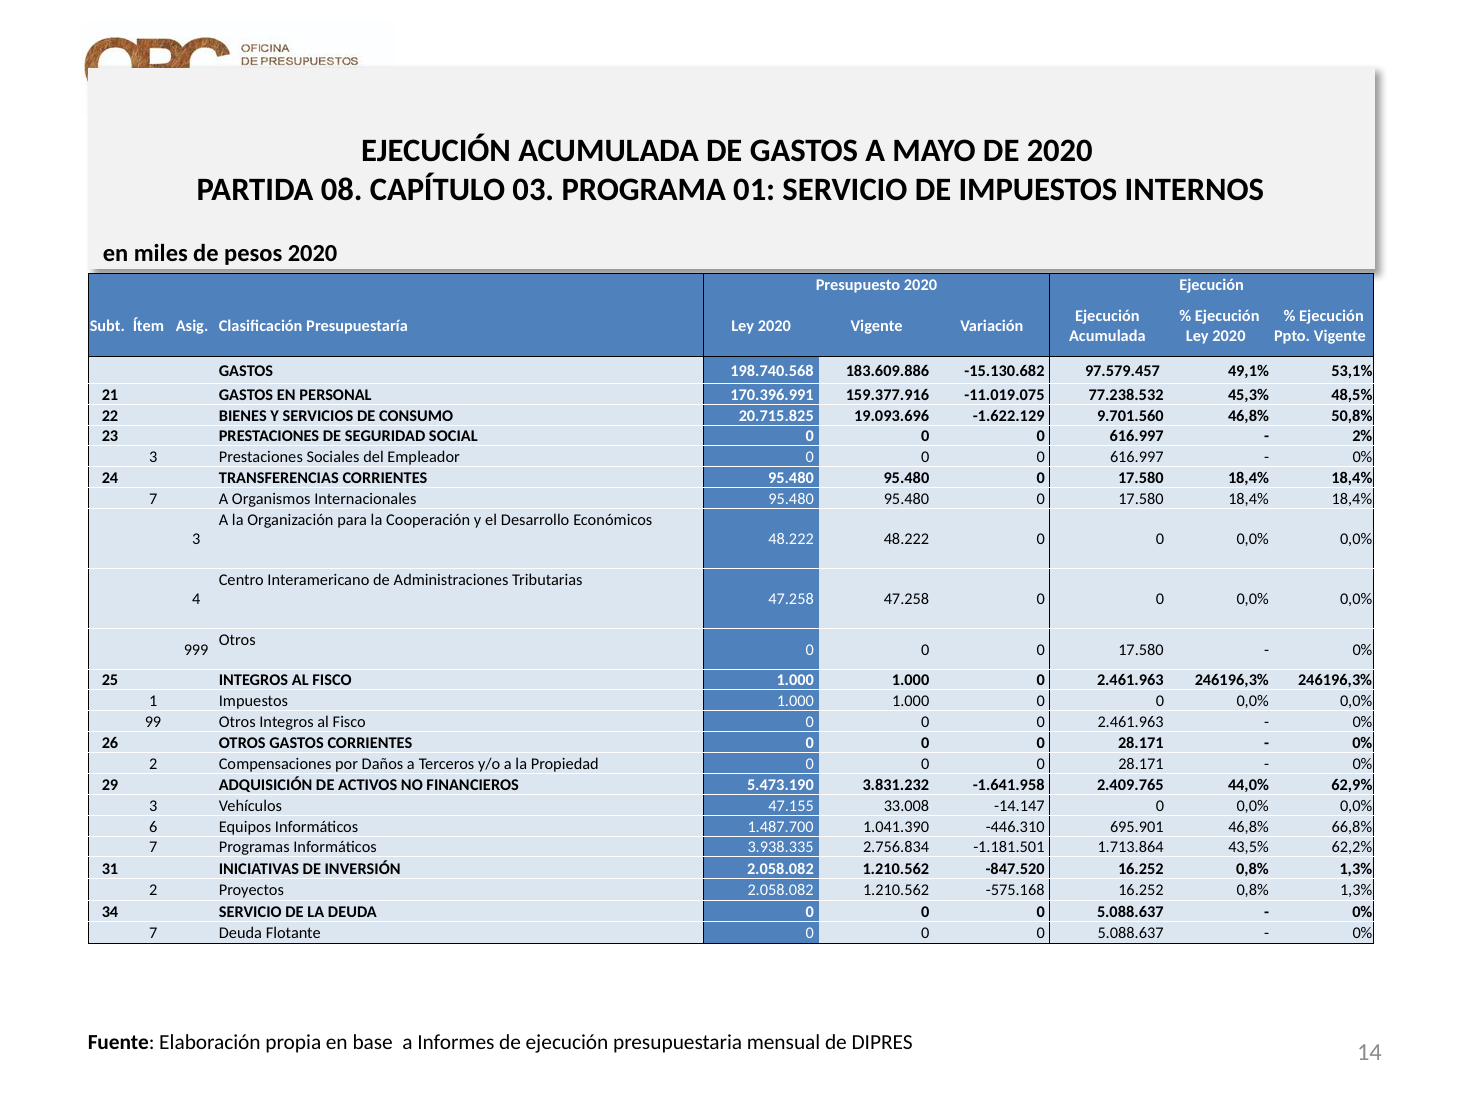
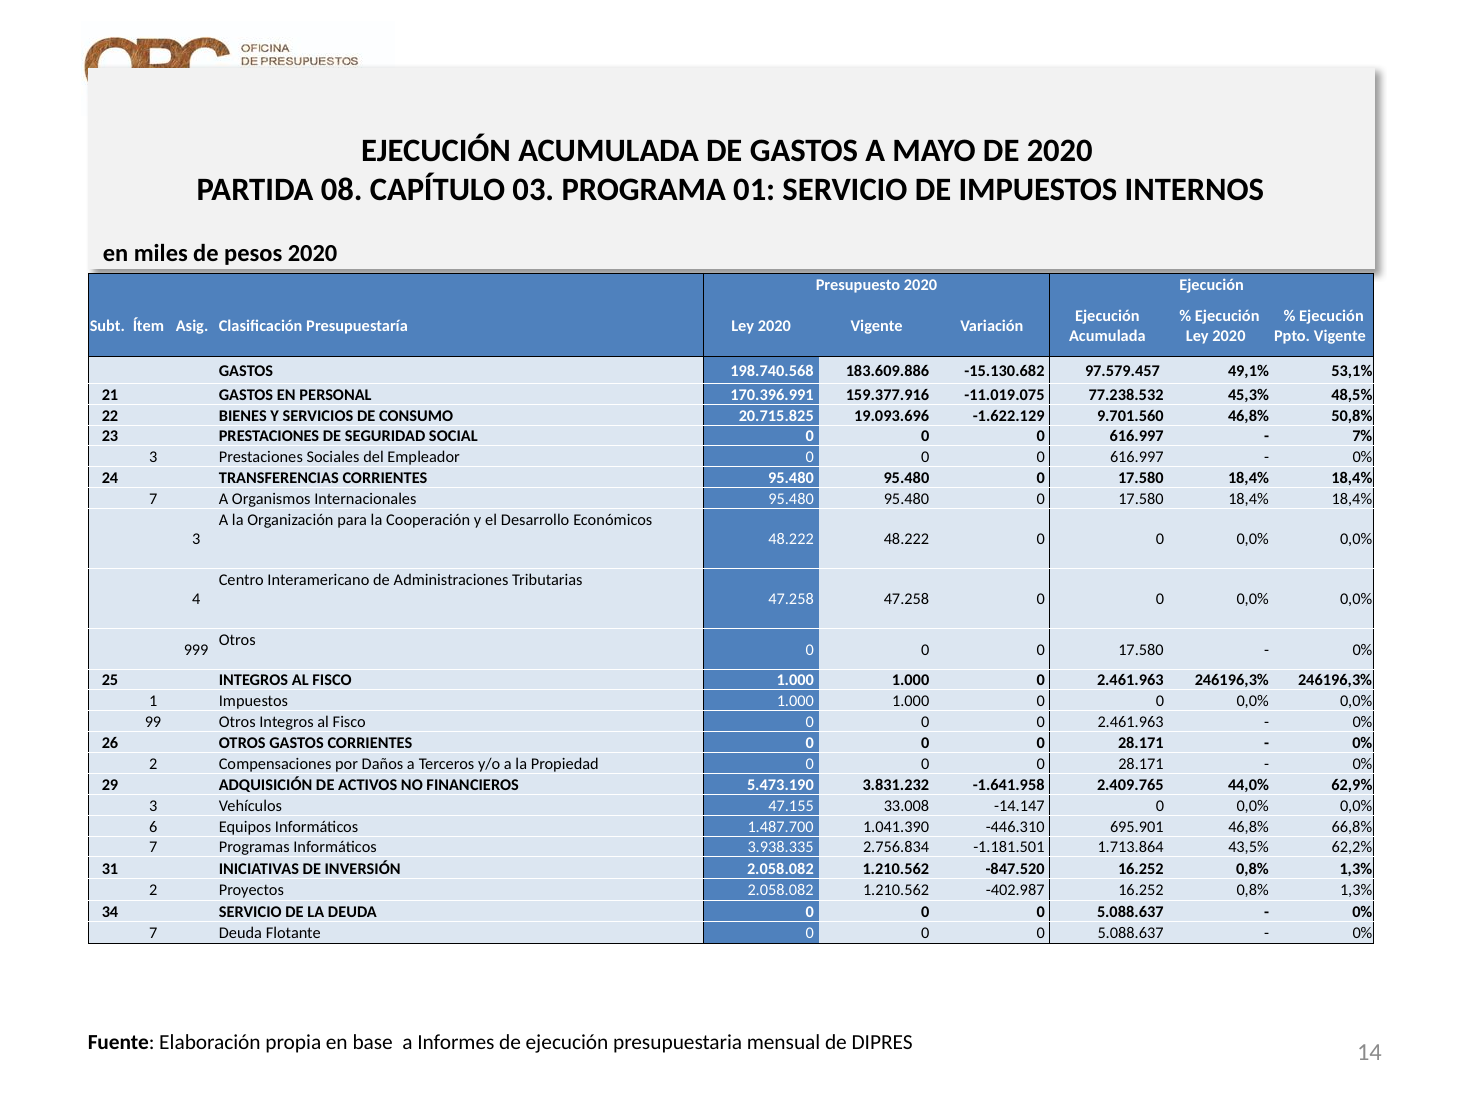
2%: 2% -> 7% (1362, 437)
-575.168: -575.168 -> -402.987 (1015, 891)
